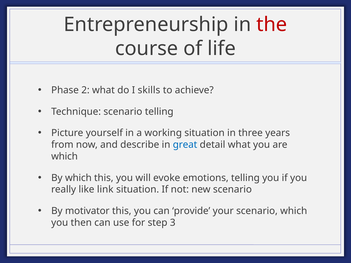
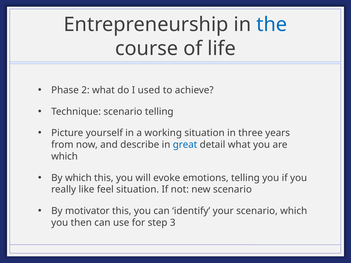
the colour: red -> blue (272, 24)
skills: skills -> used (149, 90)
link: link -> feel (105, 190)
provide: provide -> identify (191, 211)
